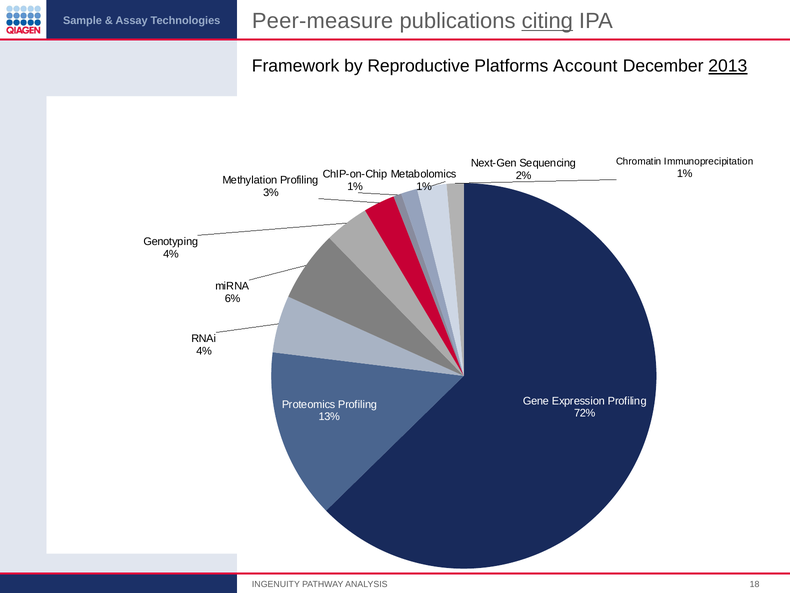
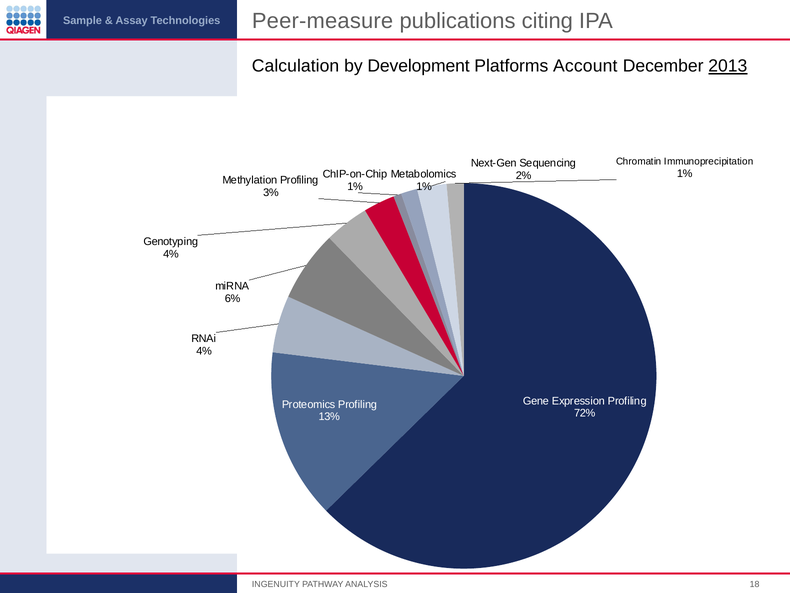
citing underline: present -> none (547, 21)
Framework: Framework -> Calculation (296, 66)
Reproductive: Reproductive -> Development (419, 66)
